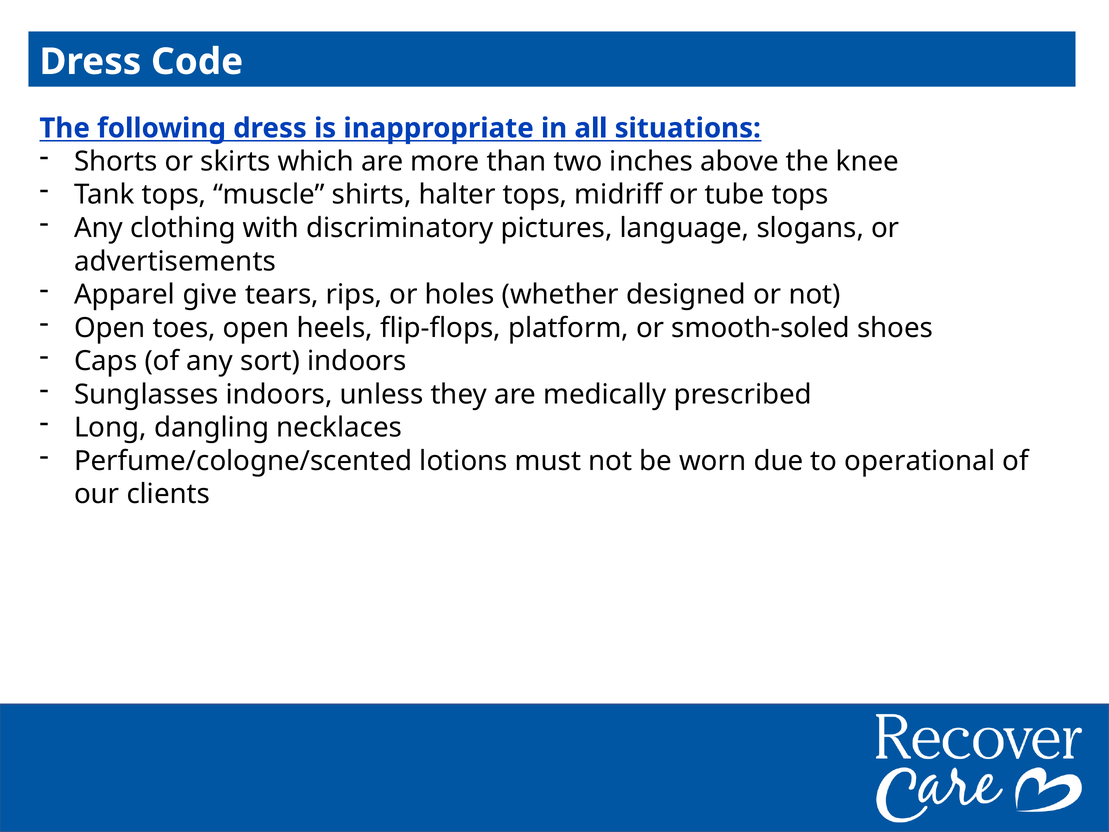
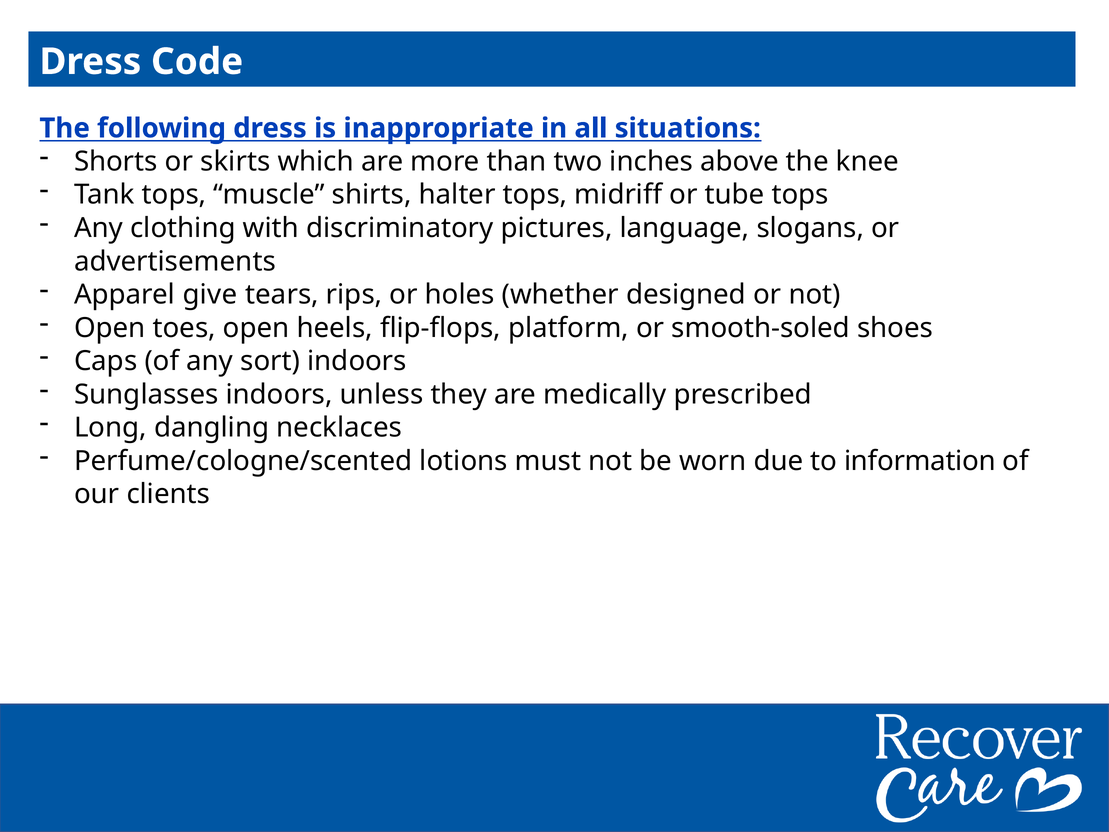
operational: operational -> information (920, 461)
